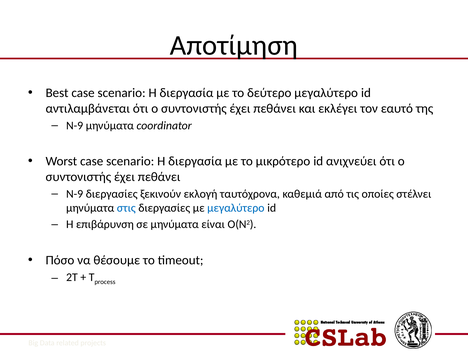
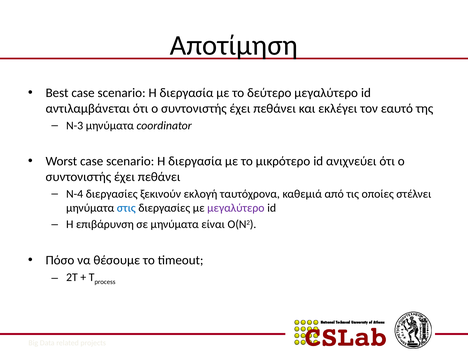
N-9: N-9 -> N-3 (75, 126)
N-9: N-9 -> N-4 (75, 194)
μεγαλύτερο colour: blue -> purple (236, 208)
